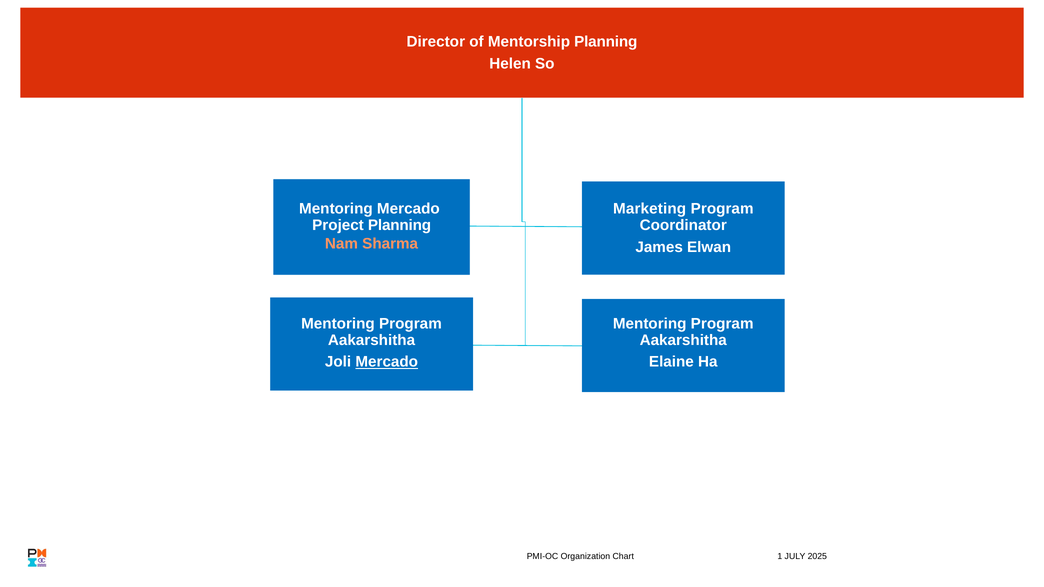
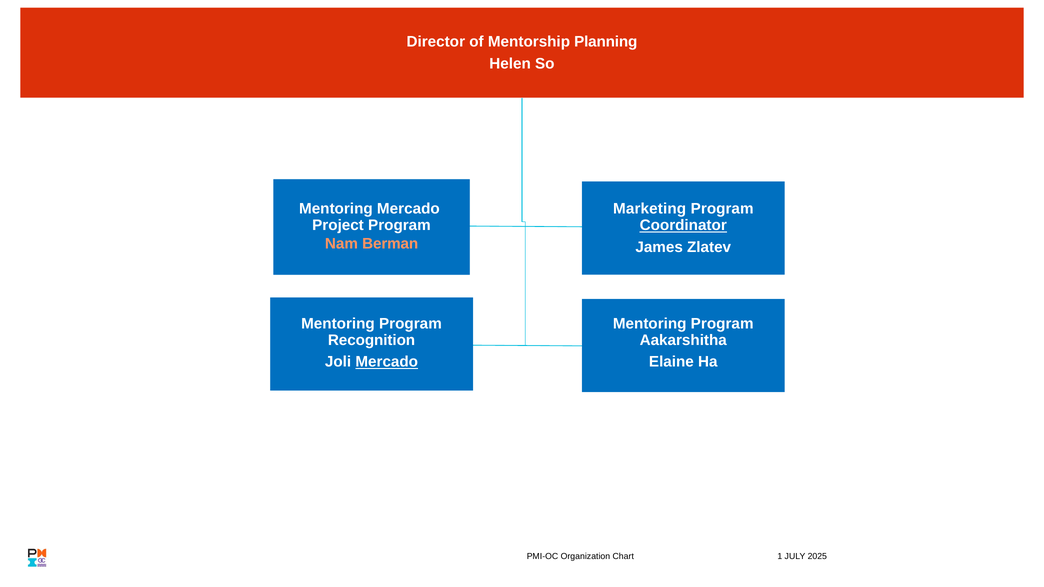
Project Planning: Planning -> Program (399, 225)
Coordinator underline: none -> present (683, 225)
Sharma: Sharma -> Berman (390, 244)
Elwan: Elwan -> Zlatev (709, 247)
Aakarshitha: Aakarshitha -> Recognition (372, 340)
